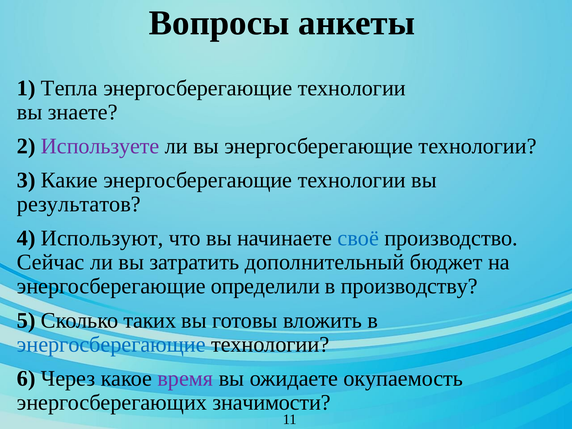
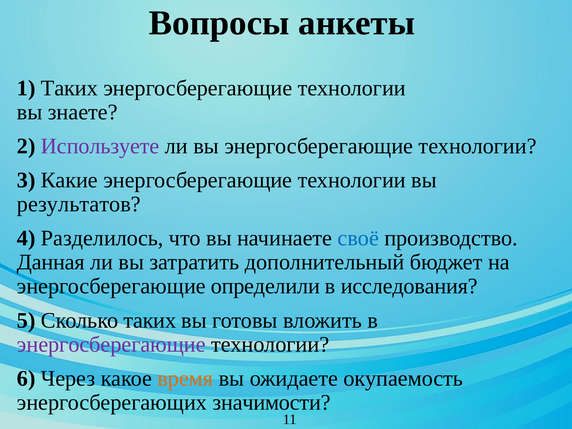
1 Тепла: Тепла -> Таких (69, 88)
Используют: Используют -> Разделилось (102, 238)
Сейчас: Сейчас -> Данная (51, 262)
производству: производству -> исследования (409, 286)
энергосберегающие colour: blue -> purple (111, 344)
время colour: purple -> orange (185, 378)
